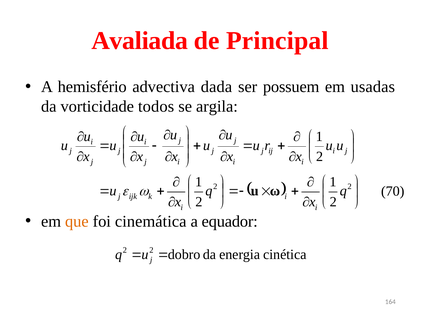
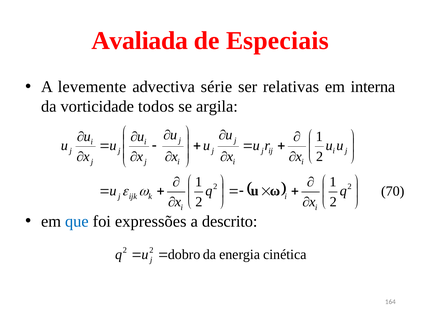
Principal: Principal -> Especiais (277, 41)
hemisfério: hemisfério -> levemente (92, 87)
dada: dada -> série (216, 87)
possuem: possuem -> relativas (291, 87)
usadas: usadas -> interna (373, 87)
que colour: orange -> blue (77, 221)
cinemática: cinemática -> expressões (151, 221)
equador: equador -> descrito (230, 221)
